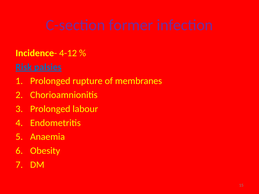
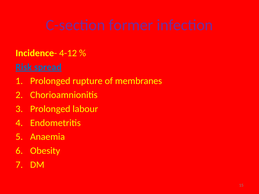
palsies: palsies -> spread (48, 67)
